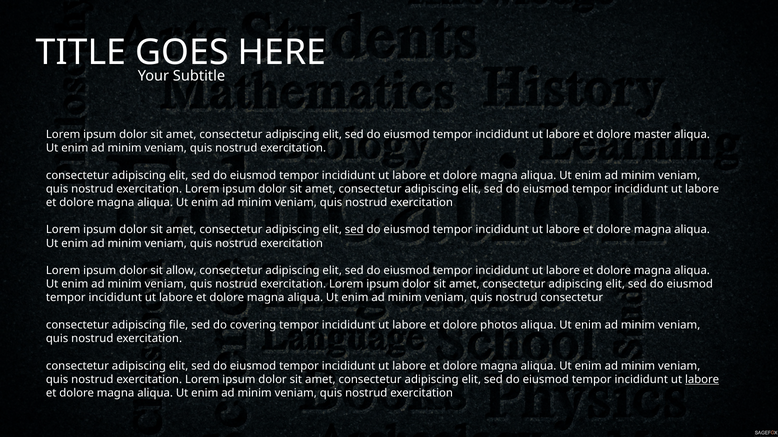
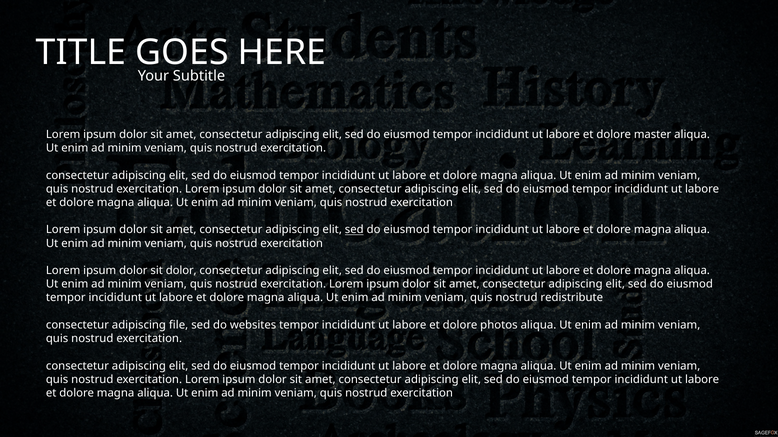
sit allow: allow -> dolor (181, 271)
nostrud consectetur: consectetur -> redistribute (572, 298)
covering: covering -> websites (253, 325)
labore underline: present -> none (702, 380)
